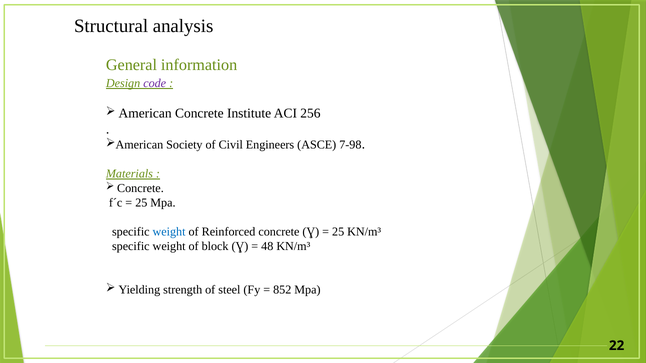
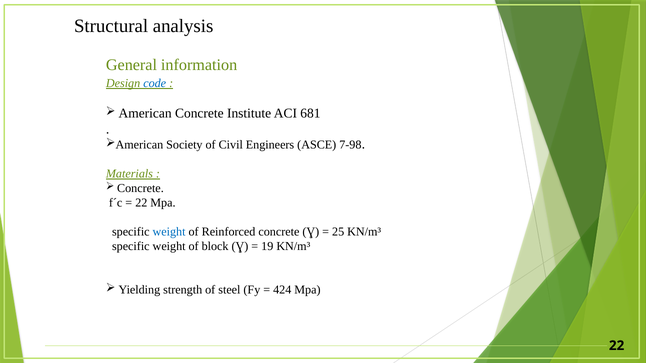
code colour: purple -> blue (155, 83)
256: 256 -> 681 (310, 113)
25: 25 -> 22 (141, 203)
48: 48 -> 19 (267, 246)
852: 852 -> 424 (282, 290)
